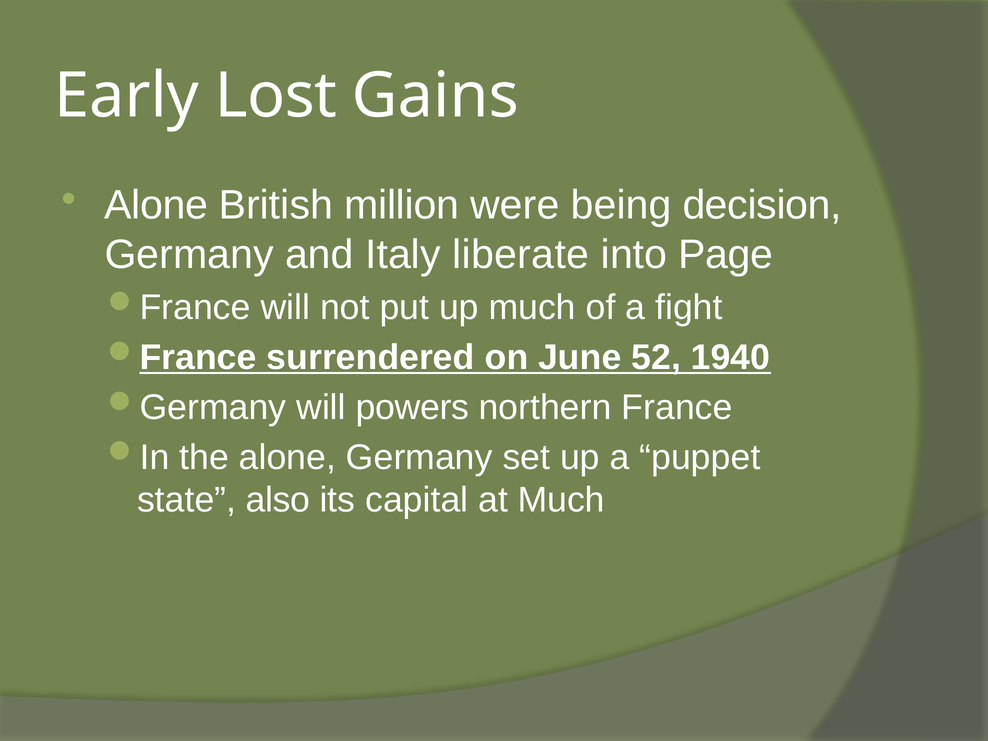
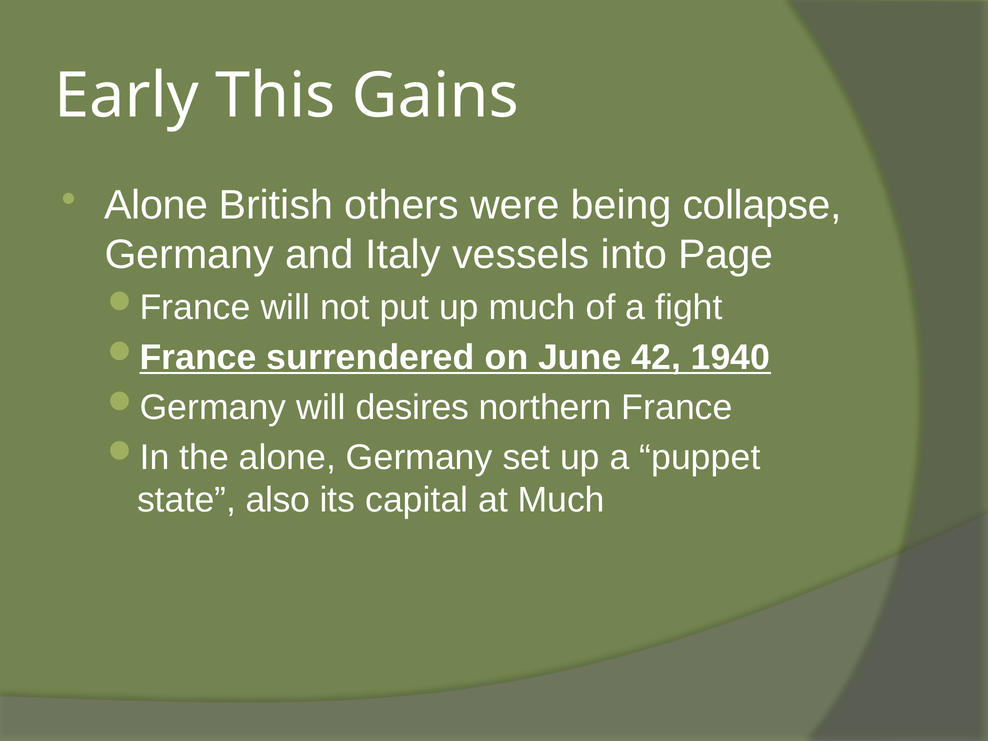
Lost: Lost -> This (276, 96)
million: million -> others (402, 205)
decision: decision -> collapse (762, 205)
liberate: liberate -> vessels (521, 255)
52: 52 -> 42 (656, 357)
powers: powers -> desires (412, 407)
